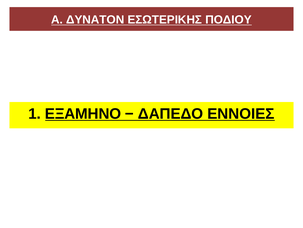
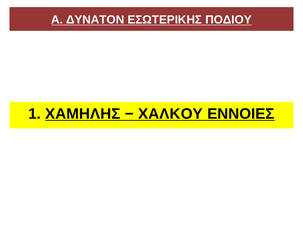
ΕΞΑΜΗΝΟ: ΕΞΑΜΗΝΟ -> ΧΑΜΗΛΗΣ (83, 113)
ΔΑΠΕΔΟ: ΔΑΠΕΔΟ -> ΧΑΛΚΟΥ (170, 113)
